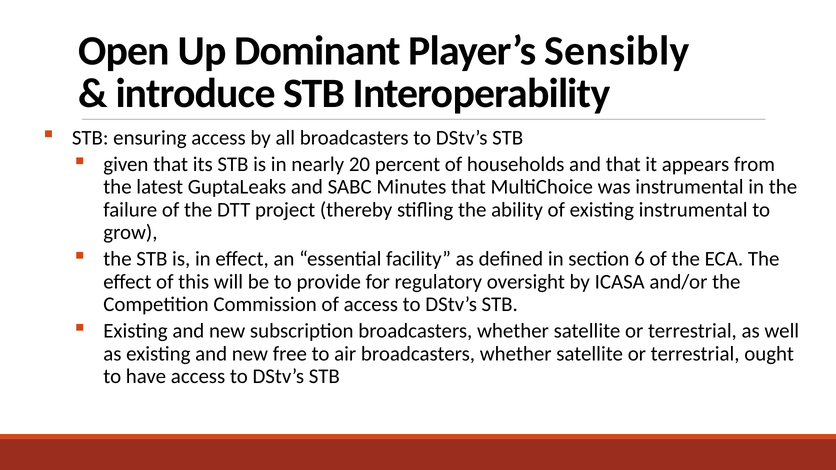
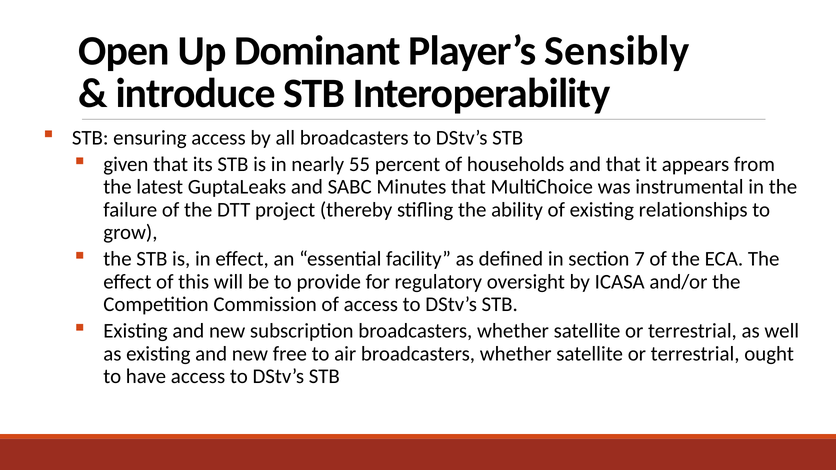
20: 20 -> 55 (360, 165)
existing instrumental: instrumental -> relationships (693, 210)
6: 6 -> 7 (639, 259)
